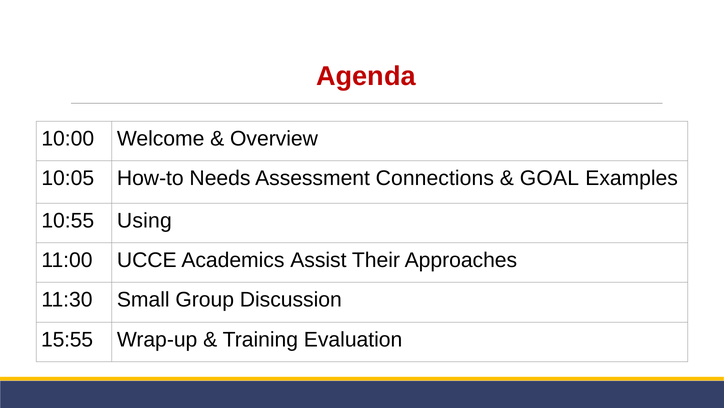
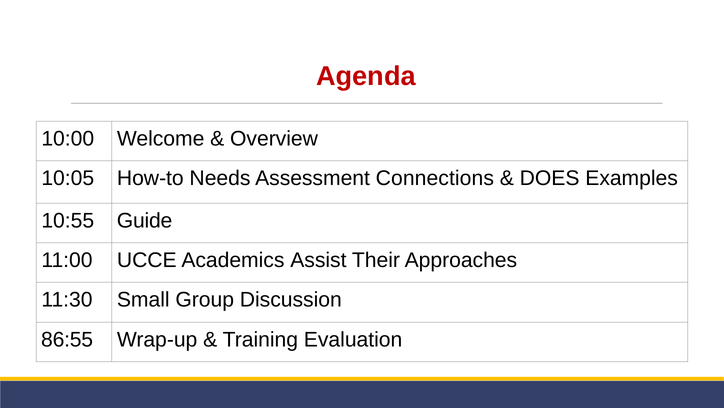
GOAL: GOAL -> DOES (550, 178)
Using: Using -> Guide (145, 220)
15:55: 15:55 -> 86:55 (67, 339)
